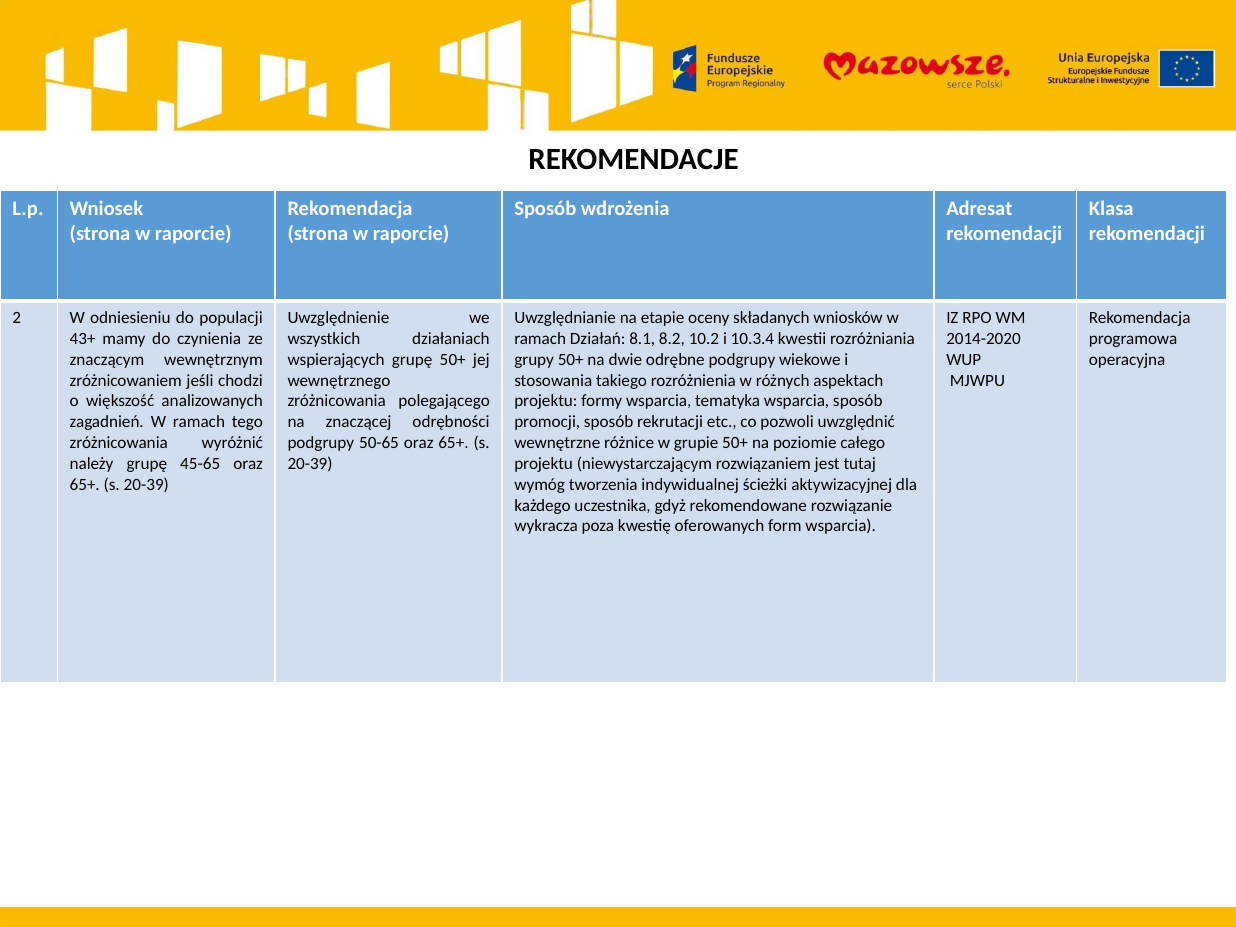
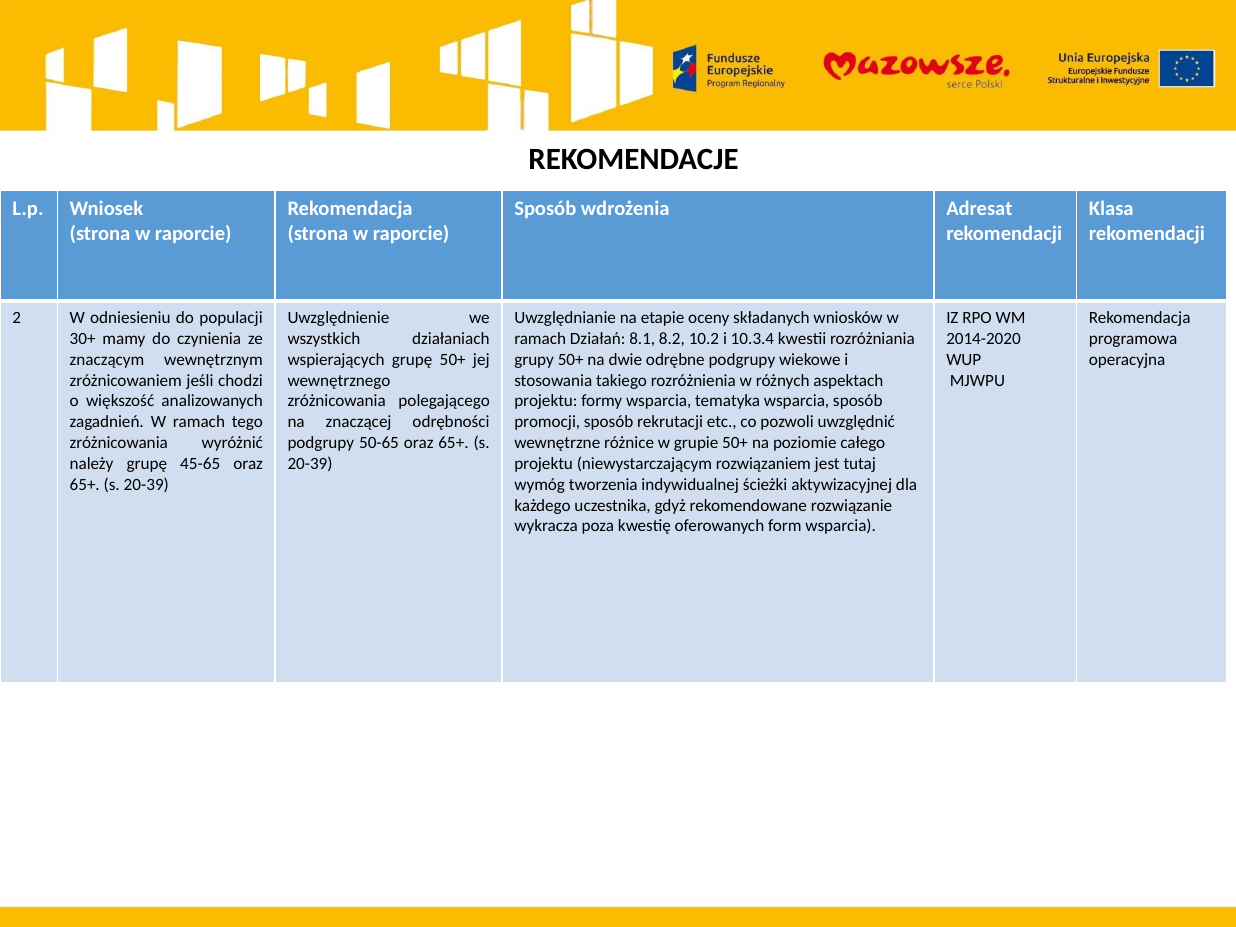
43+: 43+ -> 30+ (83, 339)
